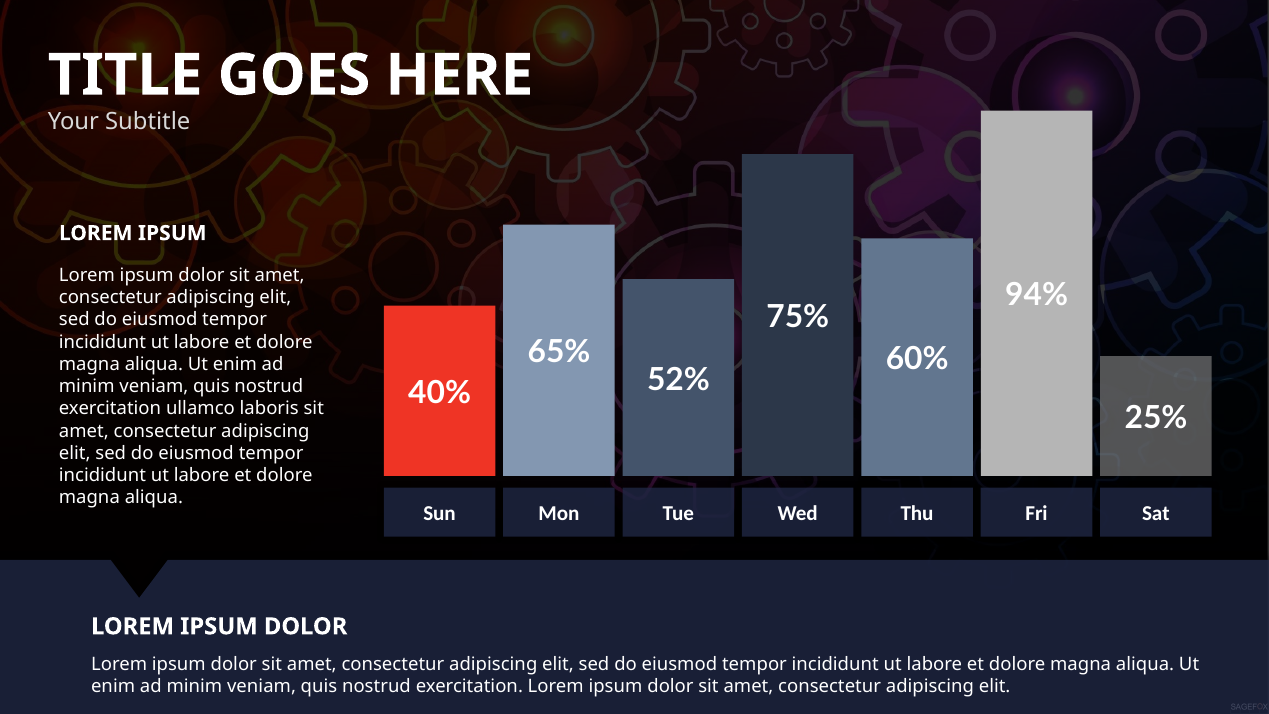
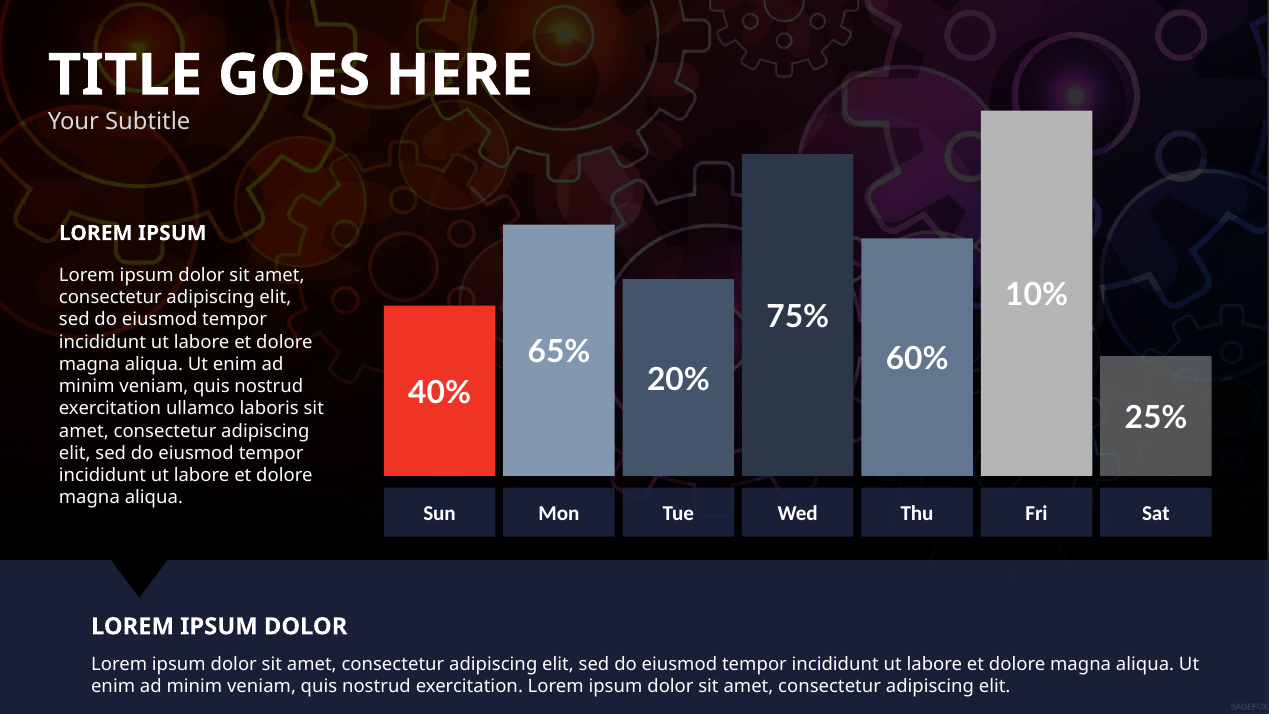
94%: 94% -> 10% (1037, 295)
52%: 52% -> 20% (678, 380)
